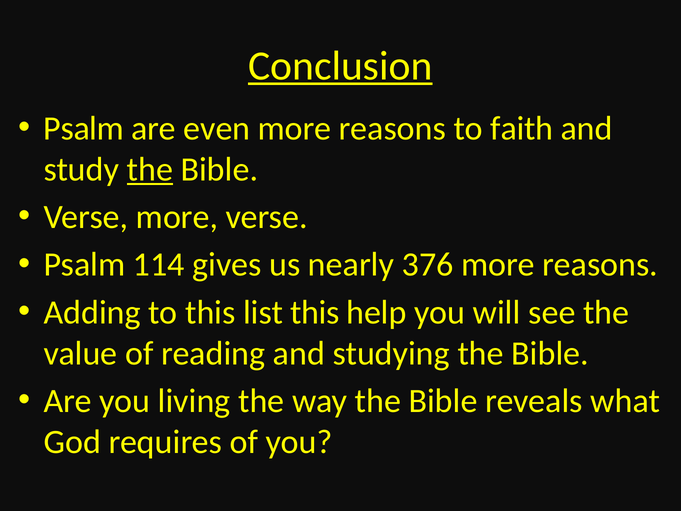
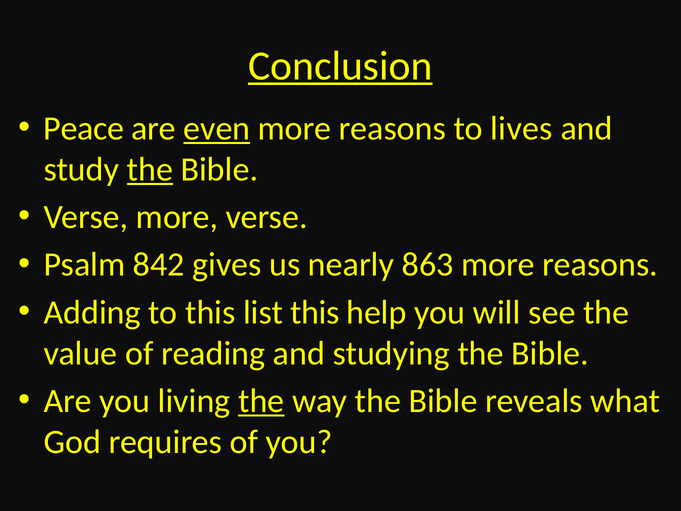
Psalm: Psalm -> Peace (84, 128)
even underline: none -> present (217, 128)
faith: faith -> lives (522, 128)
114: 114 -> 842 (159, 265)
376: 376 -> 863 (428, 265)
the underline: none -> present (261, 401)
